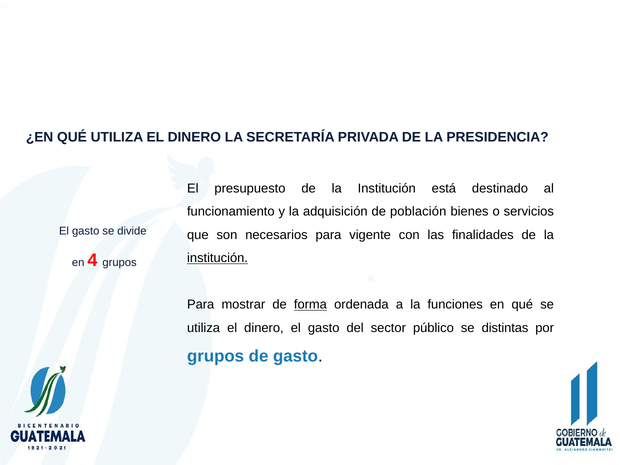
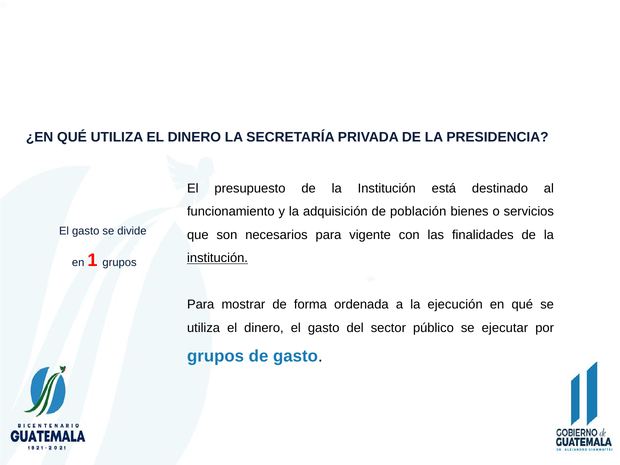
4: 4 -> 1 (93, 260)
forma underline: present -> none (310, 305)
funciones: funciones -> ejecución (455, 305)
distintas: distintas -> ejecutar (505, 328)
